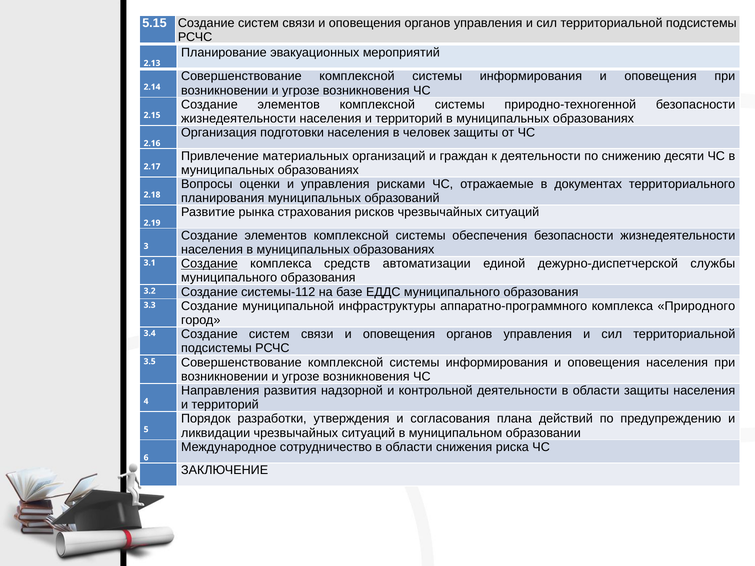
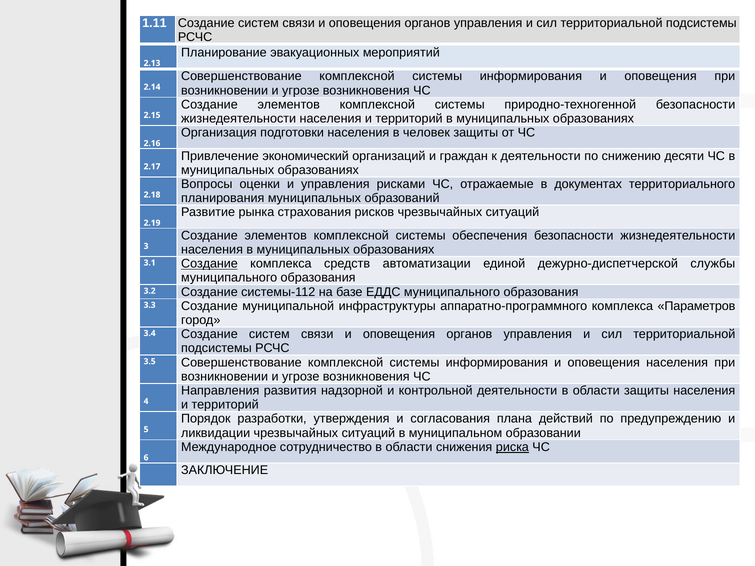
5.15: 5.15 -> 1.11 (154, 23)
материальных: материальных -> экономический (306, 156)
Природного: Природного -> Параметров (696, 306)
риска underline: none -> present (512, 447)
